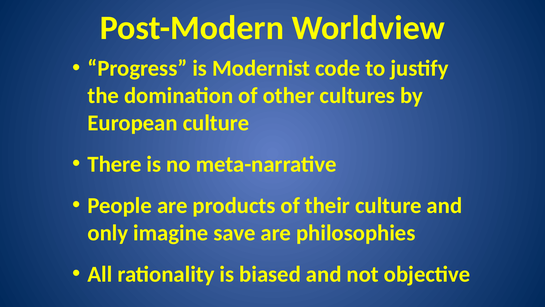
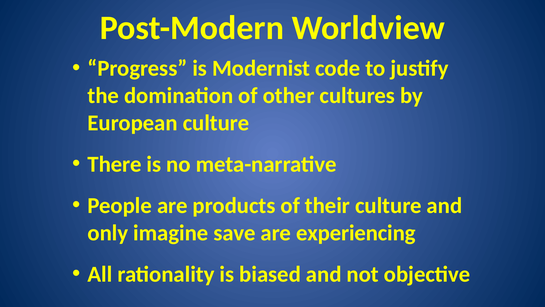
philosophies: philosophies -> experiencing (356, 233)
